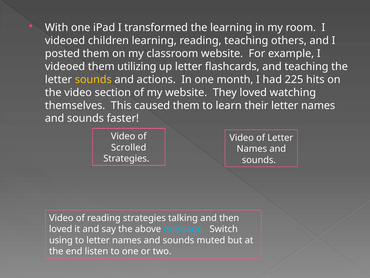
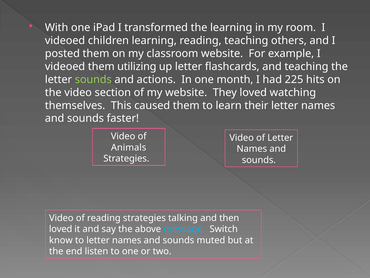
sounds colour: yellow -> light green (93, 79)
Scrolled: Scrolled -> Animals (129, 147)
using: using -> know (61, 240)
